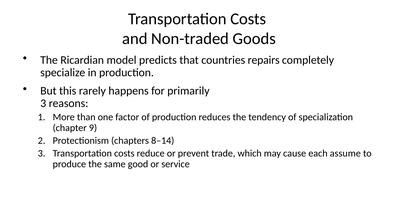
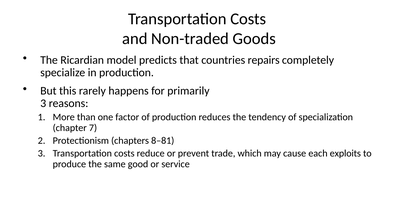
9: 9 -> 7 (93, 128)
8–14: 8–14 -> 8–81 (163, 140)
assume: assume -> exploits (345, 153)
